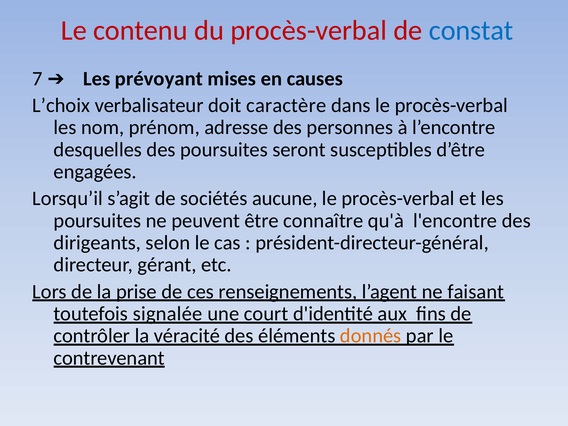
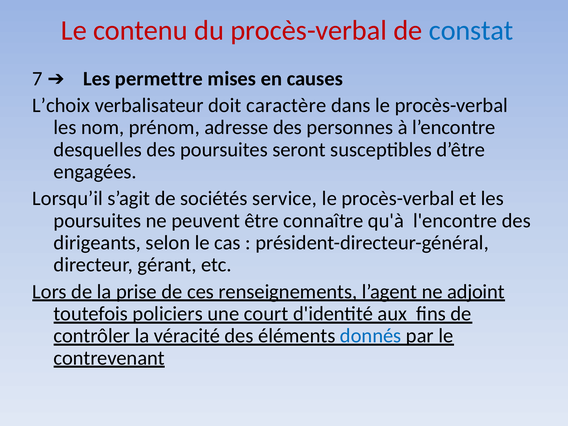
prévoyant: prévoyant -> permettre (159, 79)
aucune: aucune -> service (285, 198)
faisant: faisant -> adjoint (476, 292)
signalée: signalée -> policiers (168, 314)
donnés colour: orange -> blue (371, 336)
